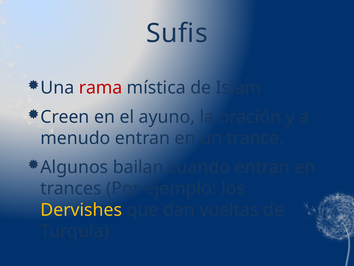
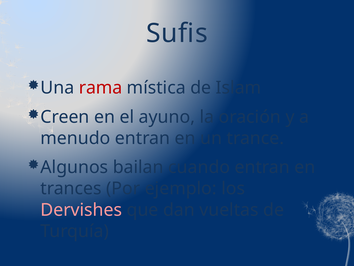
Dervishes colour: yellow -> pink (81, 210)
